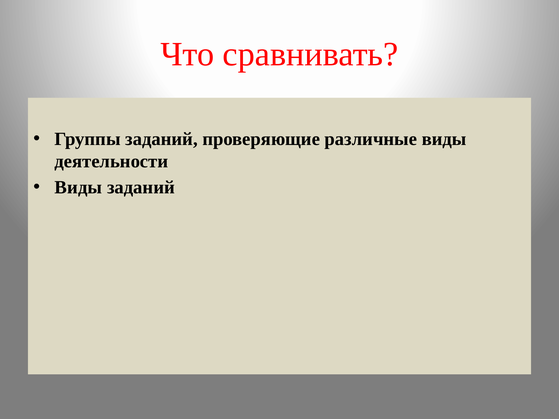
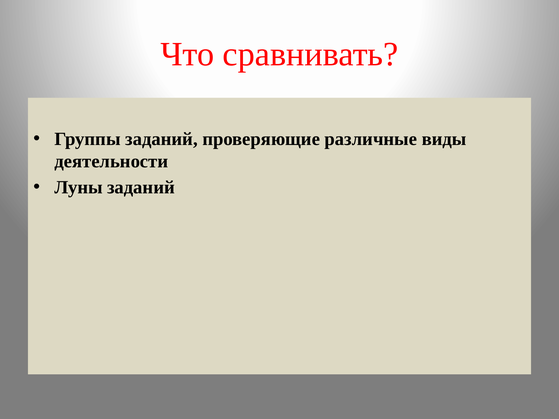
Виды: Виды -> Луны (79, 188)
